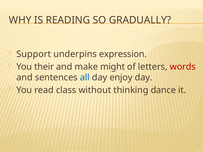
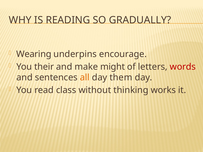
Support: Support -> Wearing (34, 54)
expression: expression -> encourage (123, 54)
all colour: blue -> orange (85, 78)
enjoy: enjoy -> them (121, 78)
dance: dance -> works (163, 90)
